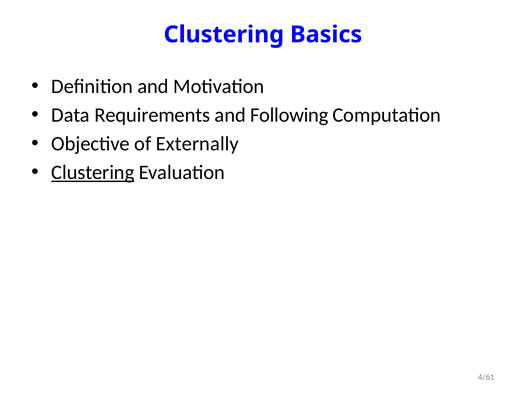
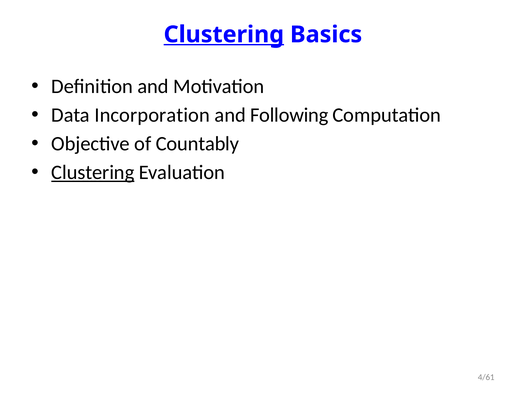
Clustering underline: none -> present (224, 35)
Requirements: Requirements -> Incorporation (152, 115)
Externally: Externally -> Countably (198, 144)
